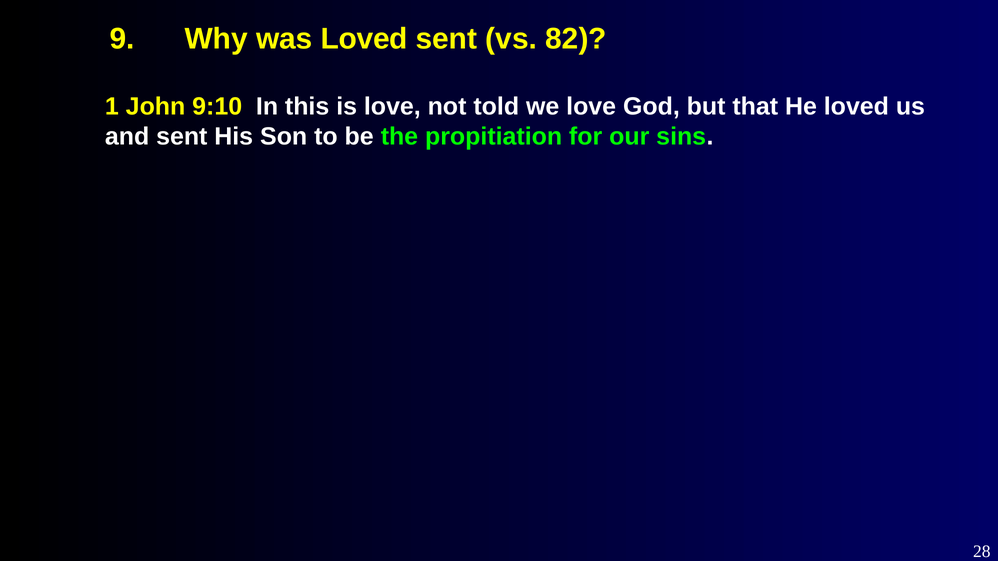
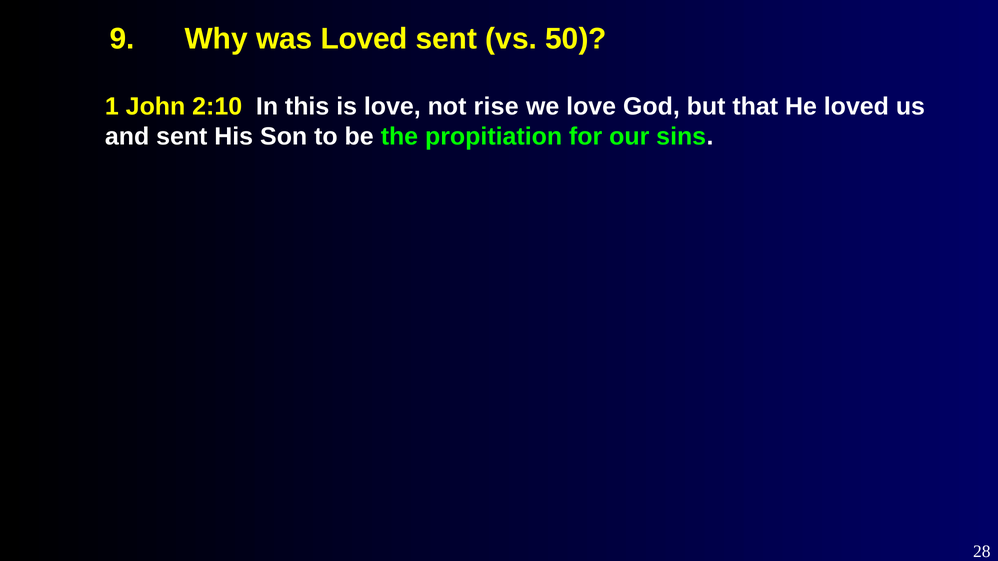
82: 82 -> 50 (576, 39)
9:10: 9:10 -> 2:10 (217, 106)
told: told -> rise (496, 106)
